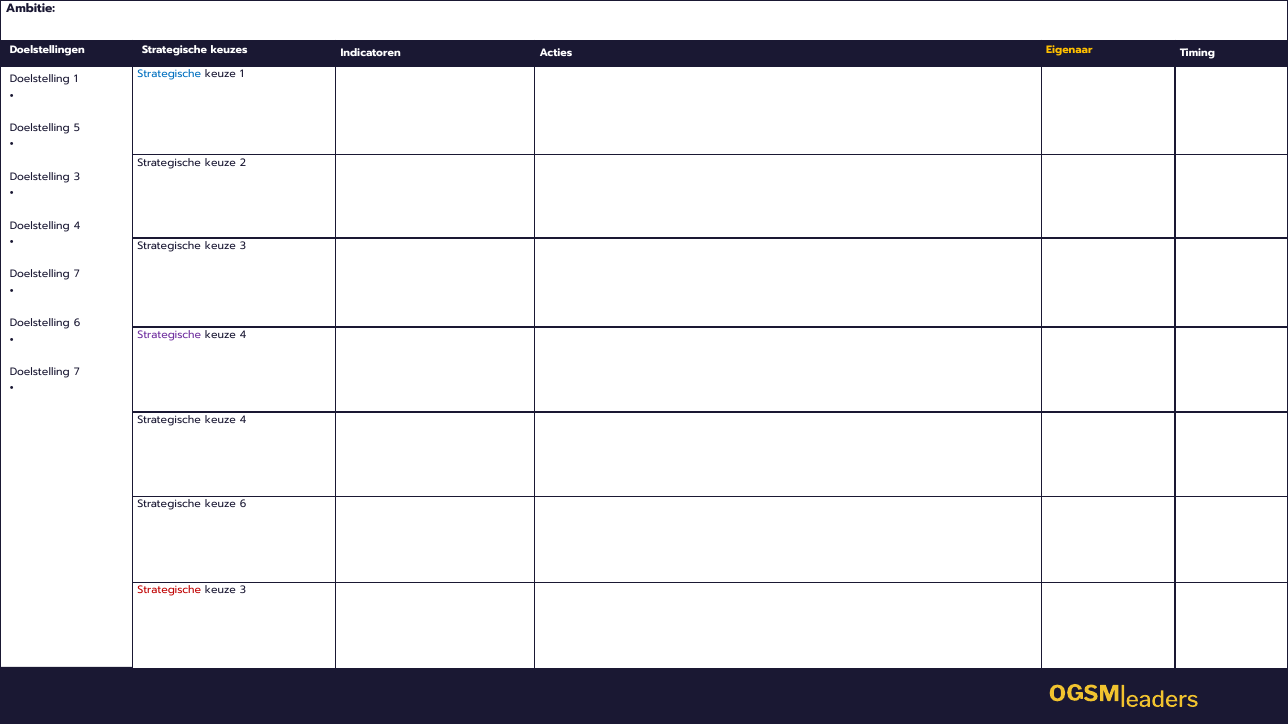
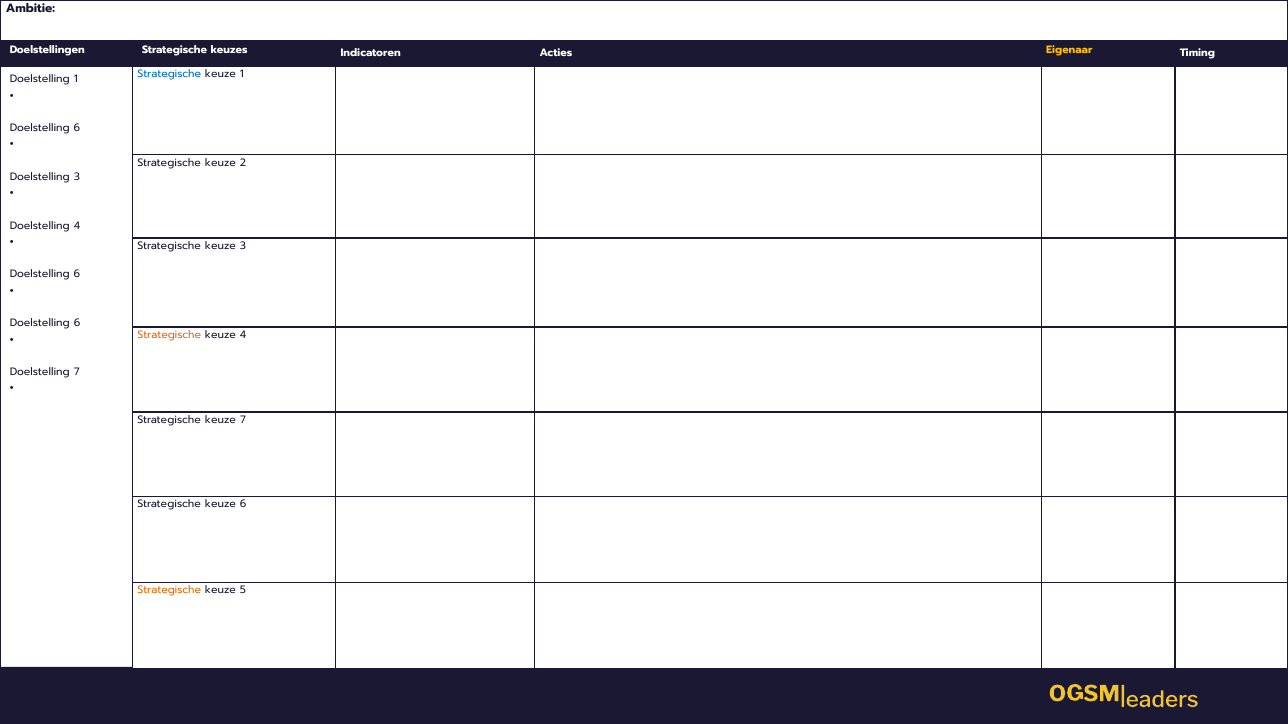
5: 5 -> 6 (77, 128)
7: 7 -> 6 (77, 275)
Strategische colour: purple -> orange (169, 335)
4: 4 -> 7 (243, 420)
Strategische colour: red -> orange (169, 591)
3: 3 -> 5 (243, 591)
